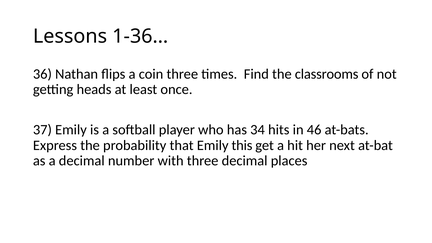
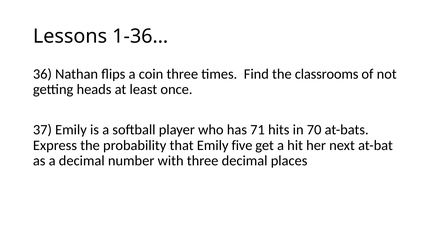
34: 34 -> 71 (258, 130)
46: 46 -> 70 (314, 130)
this: this -> five (242, 145)
